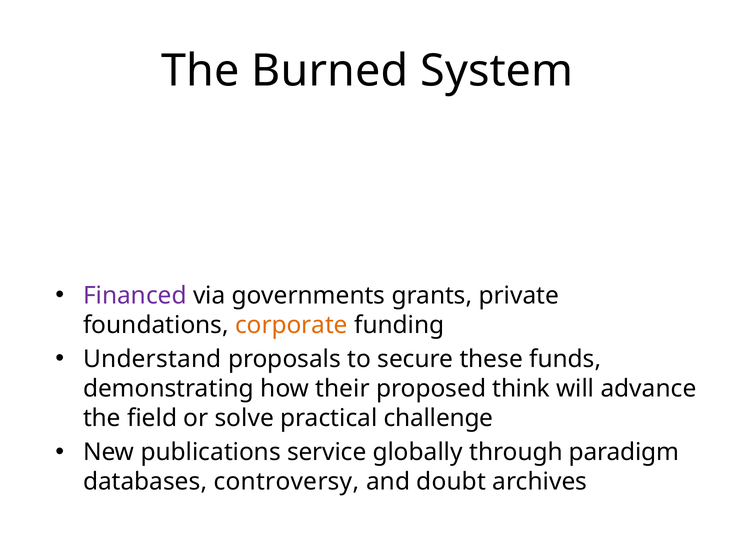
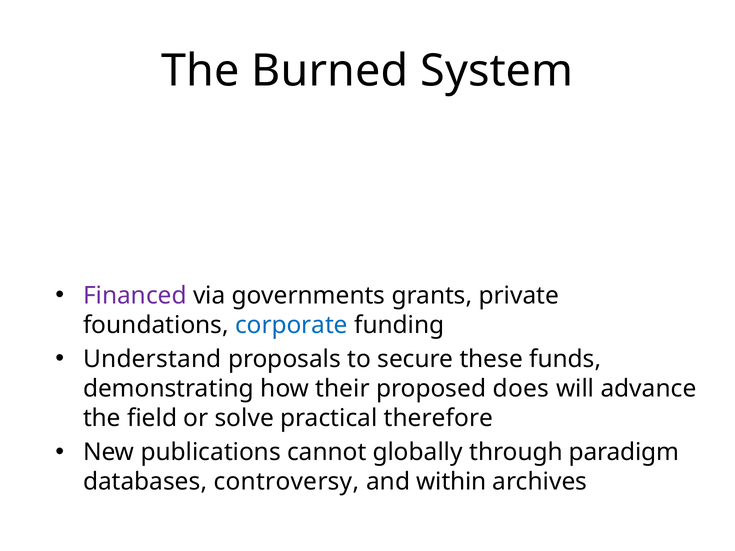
corporate colour: orange -> blue (291, 325)
think: think -> does (521, 389)
challenge: challenge -> therefore (438, 418)
service: service -> cannot (327, 453)
doubt: doubt -> within (451, 482)
